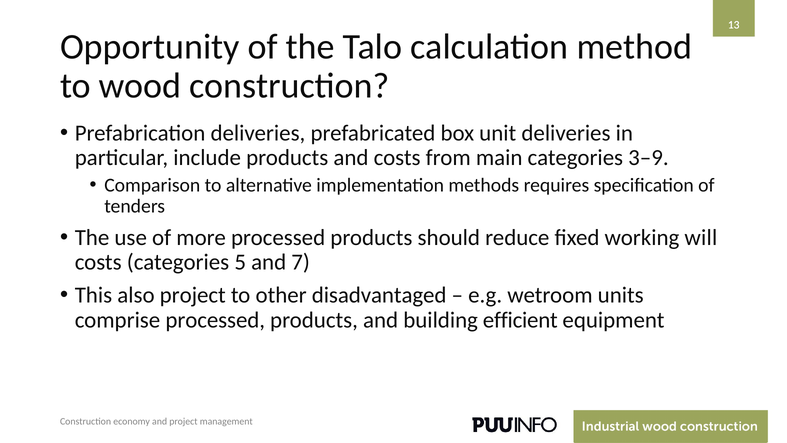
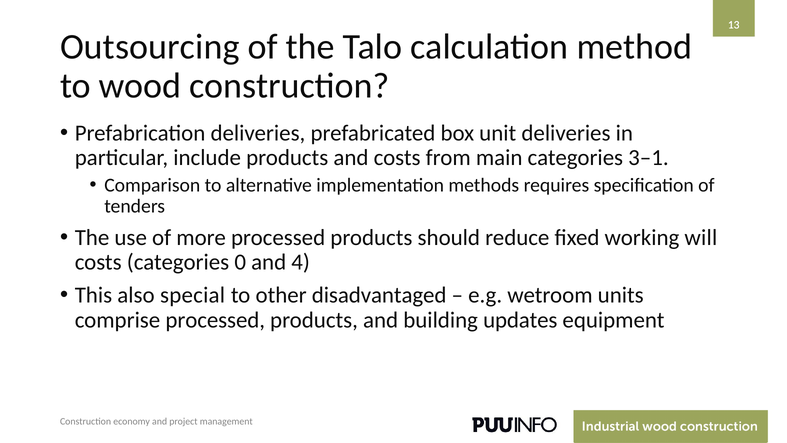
Opportunity: Opportunity -> Outsourcing (150, 47)
3–9: 3–9 -> 3–1 (648, 158)
5: 5 -> 0 (240, 262)
7: 7 -> 4 (301, 262)
also project: project -> special (193, 295)
efficient: efficient -> updates (520, 320)
